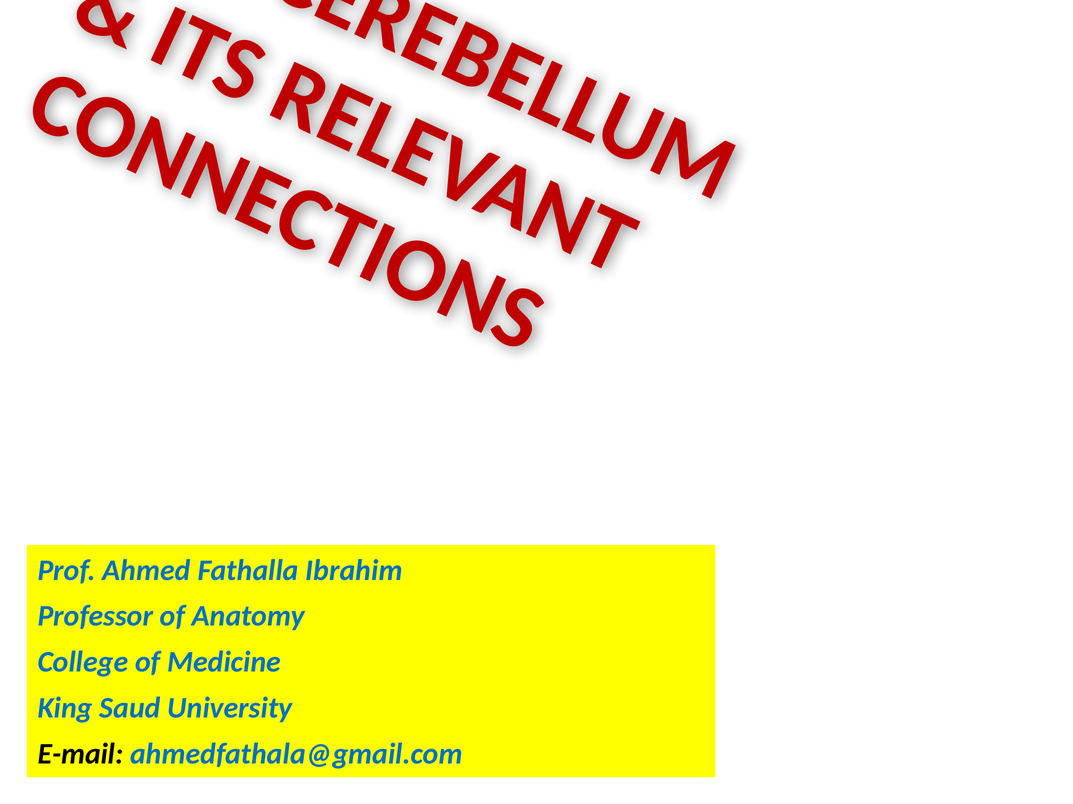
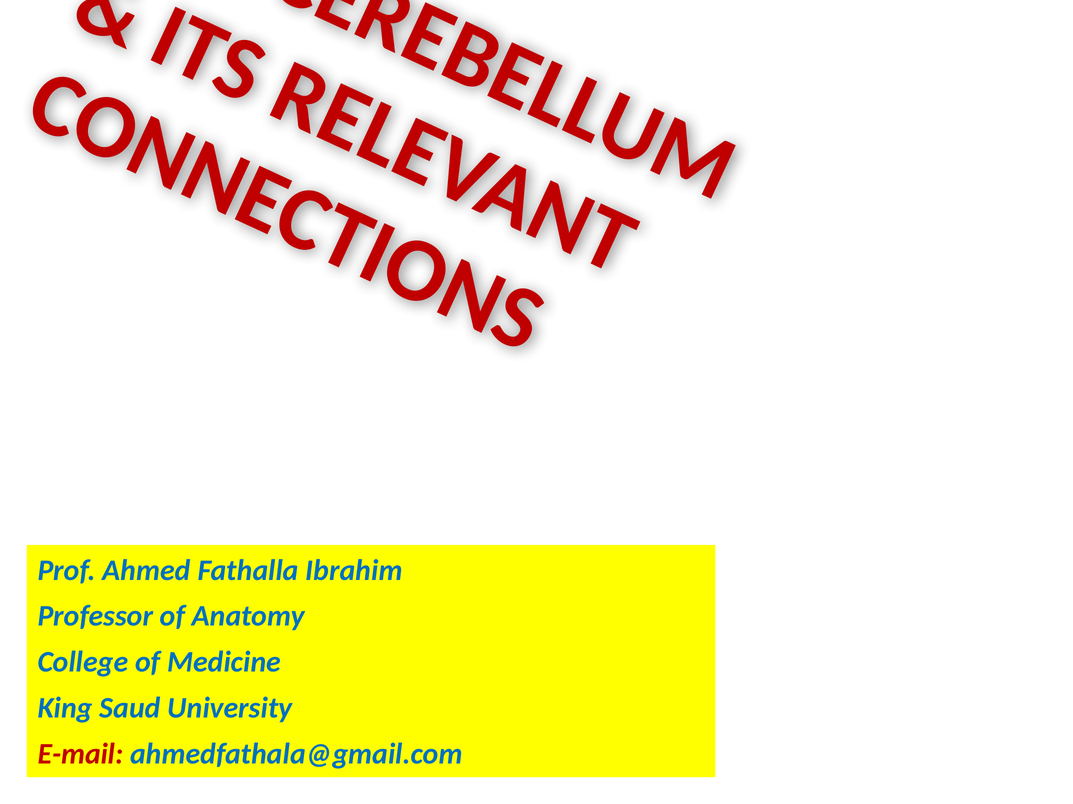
E-mail colour: black -> red (80, 754)
